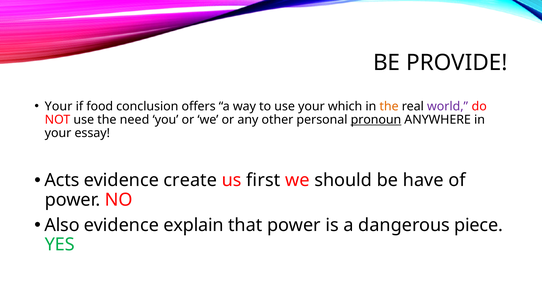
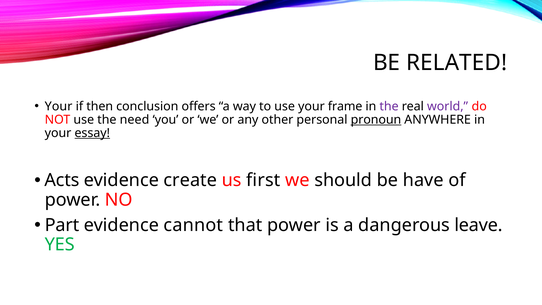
PROVIDE: PROVIDE -> RELATED (457, 63)
food: food -> then (100, 106)
which: which -> frame (345, 106)
the colour: orange -> purple (389, 106)
essay underline: none -> present (92, 133)
Also: Also -> Part (62, 225)
explain: explain -> cannot (193, 225)
piece: piece -> leave (479, 225)
